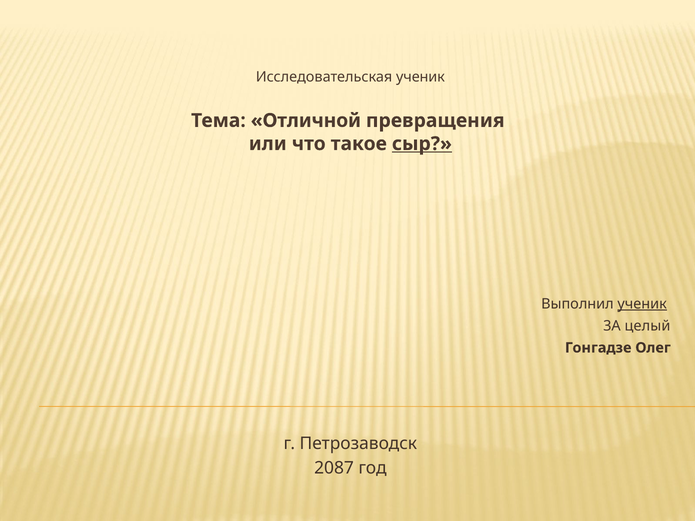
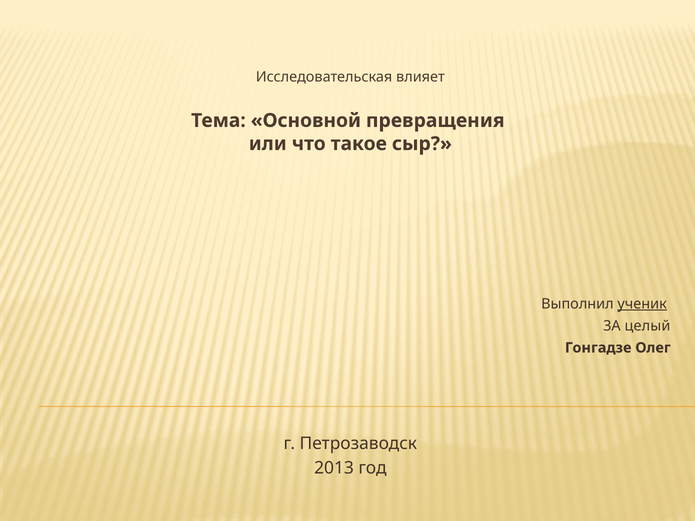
Исследовательская ученик: ученик -> влияет (420, 77)
Отличной: Отличной -> Основной (306, 121)
сыр underline: present -> none (422, 144)
2087: 2087 -> 2013 (334, 468)
